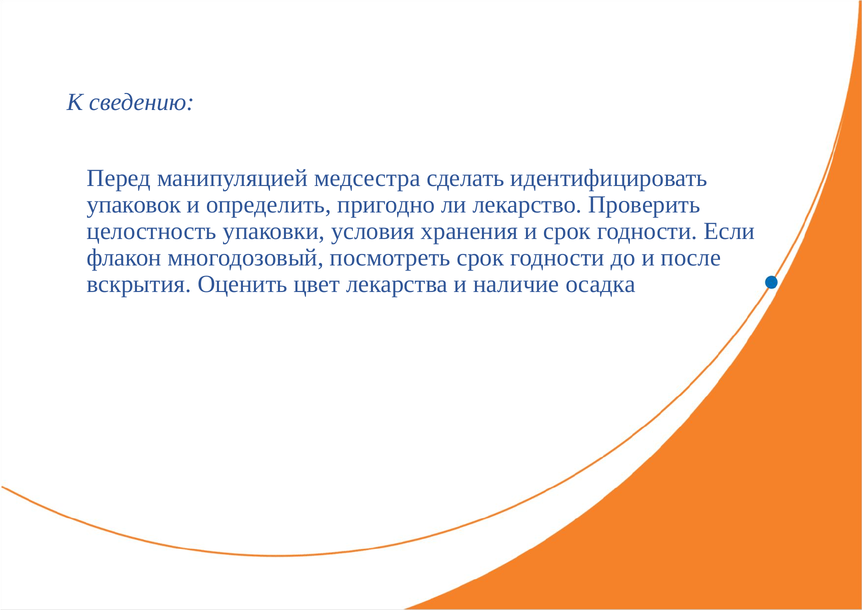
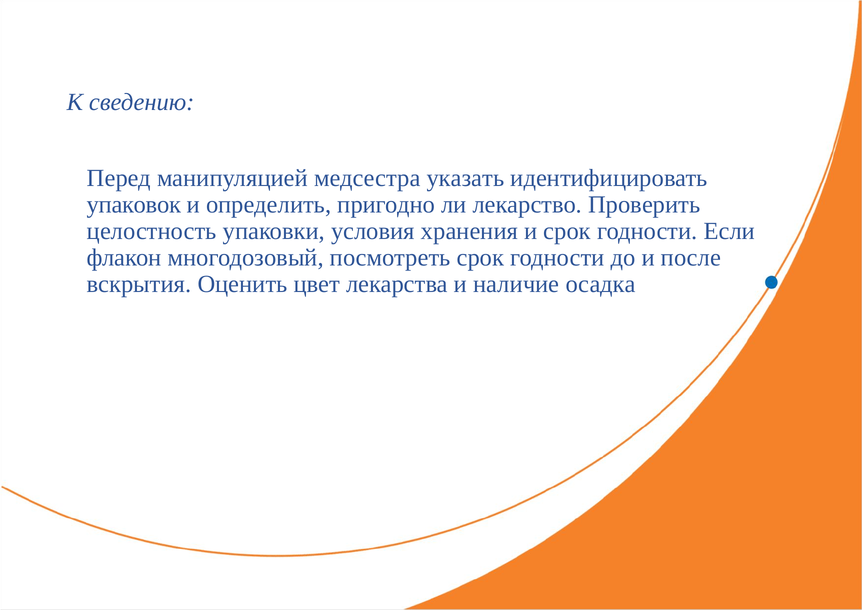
сделать: сделать -> указать (465, 178)
